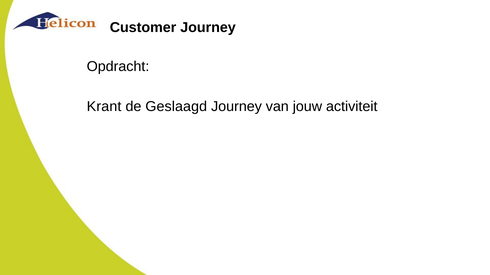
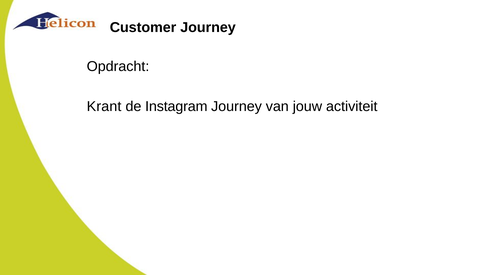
Geslaagd: Geslaagd -> Instagram (176, 107)
